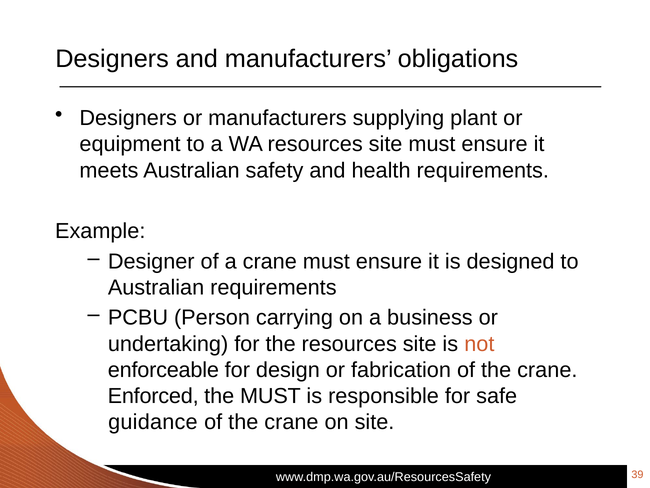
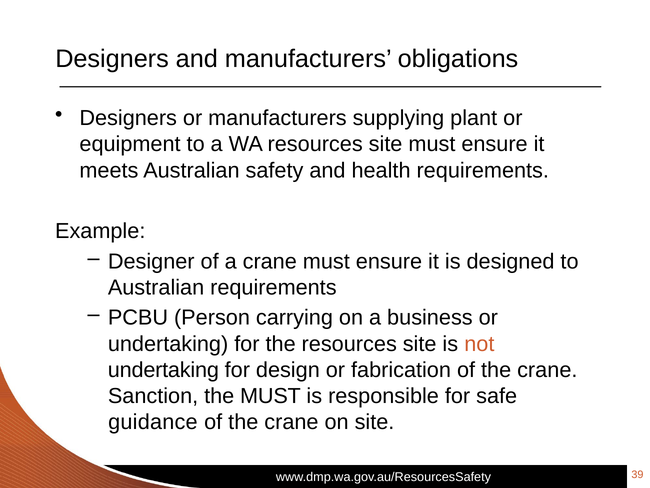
enforceable: enforceable -> undertaking (163, 369)
Enforced: Enforced -> Sanction (153, 395)
